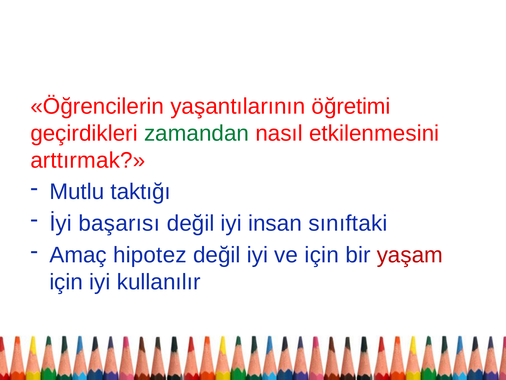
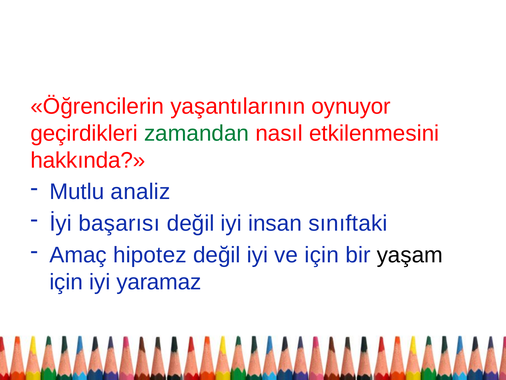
öğretimi: öğretimi -> oynuyor (351, 106)
arttırmak: arttırmak -> hakkında (88, 160)
taktığı: taktığı -> analiz (141, 192)
yaşam colour: red -> black (410, 255)
kullanılır: kullanılır -> yaramaz (159, 282)
